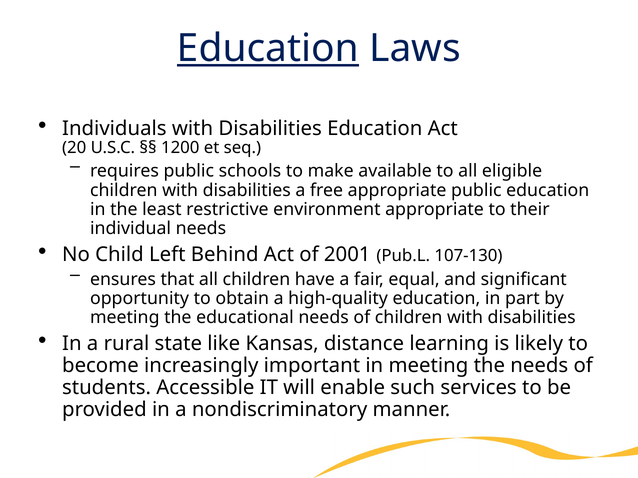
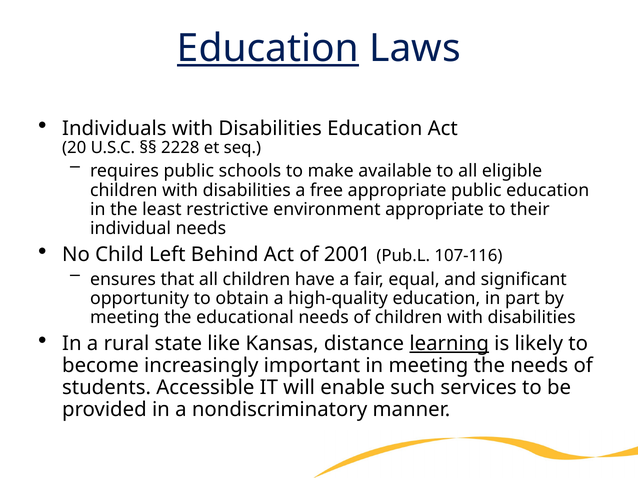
1200: 1200 -> 2228 (180, 148)
107-130: 107-130 -> 107-116 (468, 256)
learning underline: none -> present (449, 344)
